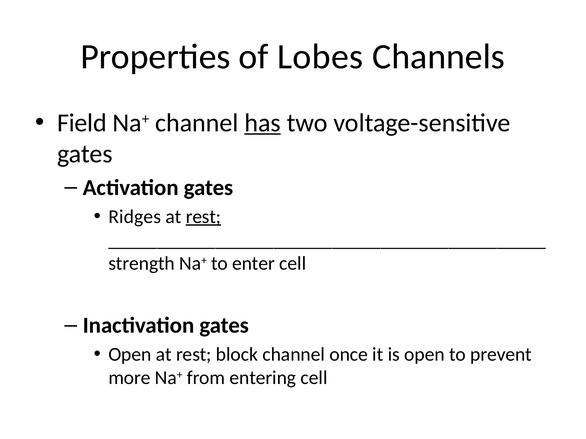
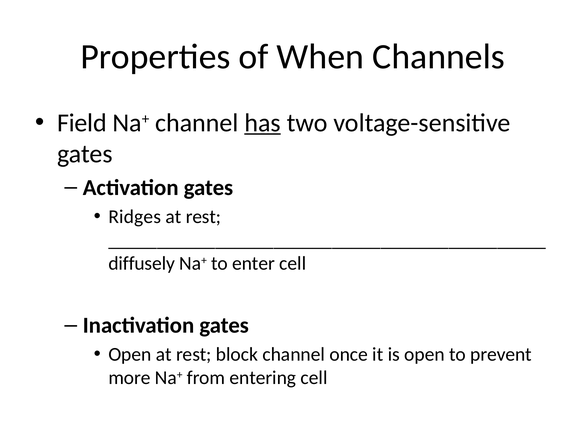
Lobes: Lobes -> When (320, 57)
rest underline: present -> none (203, 217)
strength: strength -> diffusely (142, 264)
